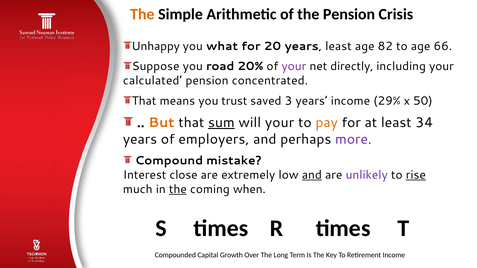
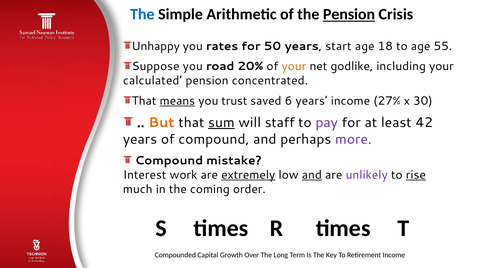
The colour: orange -> blue (142, 14)
Pension underline: none -> present (349, 14)
what: what -> rates (222, 46)
20: 20 -> 50 (272, 46)
years least: least -> start (338, 46)
82: 82 -> 18 (385, 46)
66: 66 -> 55 (443, 46)
your colour: purple -> orange (294, 66)
directly: directly -> godlike (352, 66)
means underline: none -> present (177, 101)
3: 3 -> 6 (289, 101)
29%: 29% -> 27% (387, 101)
50: 50 -> 30 (423, 101)
will your: your -> staff (280, 123)
pay colour: orange -> purple (327, 123)
34: 34 -> 42 (424, 123)
of employers: employers -> compound (214, 139)
close: close -> work (184, 175)
extremely underline: none -> present (248, 175)
the underline: present -> none (178, 189)
when: when -> order (249, 189)
